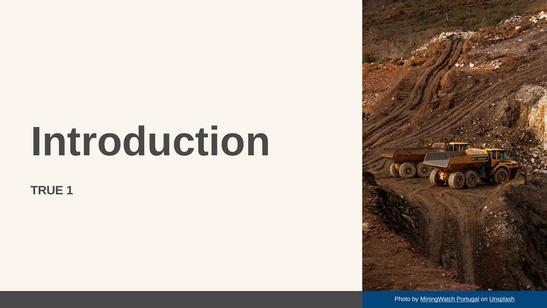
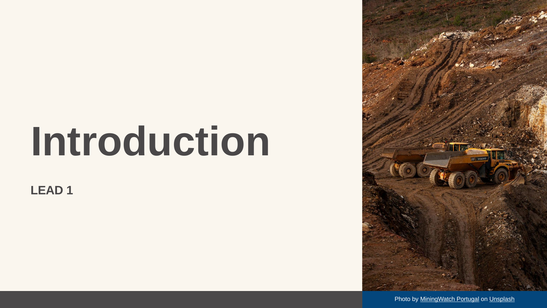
TRUE: TRUE -> LEAD (47, 190)
